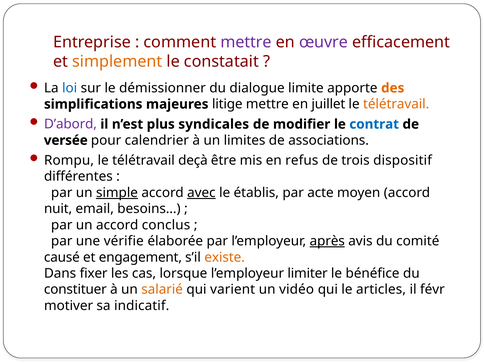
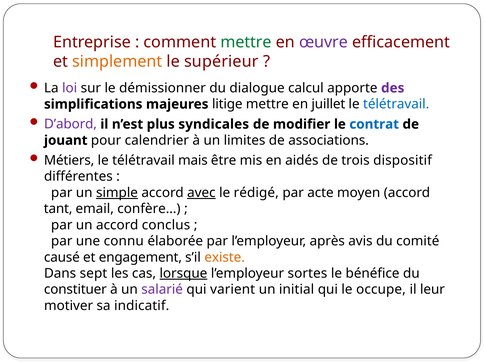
mettre colour: purple -> green (246, 42)
constatait: constatait -> supérieur (221, 62)
loi colour: blue -> purple (70, 88)
limite: limite -> calcul (306, 88)
des colour: orange -> purple (393, 88)
télétravail colour: orange -> blue (396, 104)
versée: versée -> jouant (66, 140)
Rompu: Rompu -> Métiers (69, 160)
deçà: deçà -> mais (193, 160)
refus: refus -> aidés (302, 160)
établis: établis -> rédigé (256, 193)
nuit: nuit -> tant (58, 209)
besoins…: besoins… -> confère… (149, 209)
vérifie: vérifie -> connu (124, 241)
après underline: present -> none (327, 241)
fixer: fixer -> sept (93, 273)
lorsque underline: none -> present (183, 273)
limiter: limiter -> sortes (307, 273)
salarié colour: orange -> purple (162, 290)
vidéo: vidéo -> initial (297, 290)
articles: articles -> occupe (381, 290)
févr: févr -> leur (432, 290)
